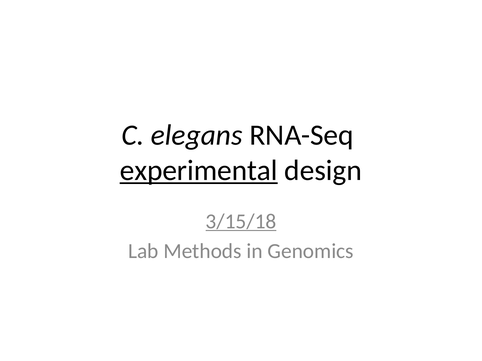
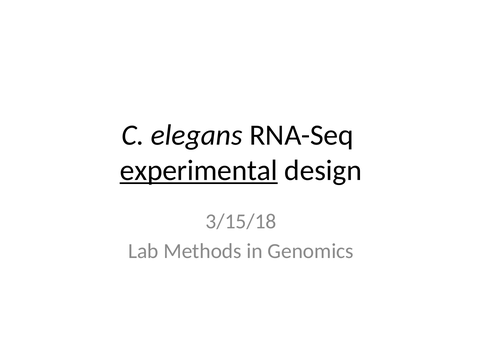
3/15/18 underline: present -> none (241, 222)
